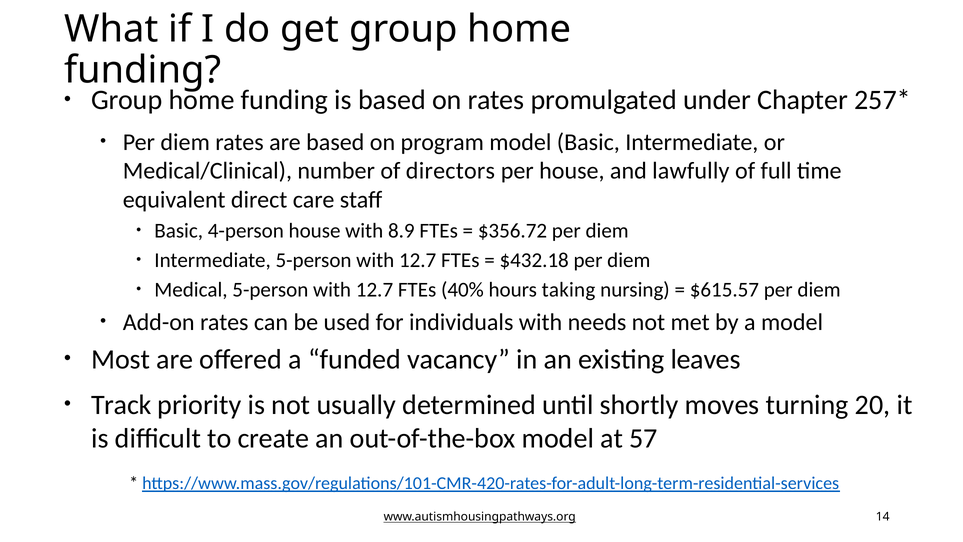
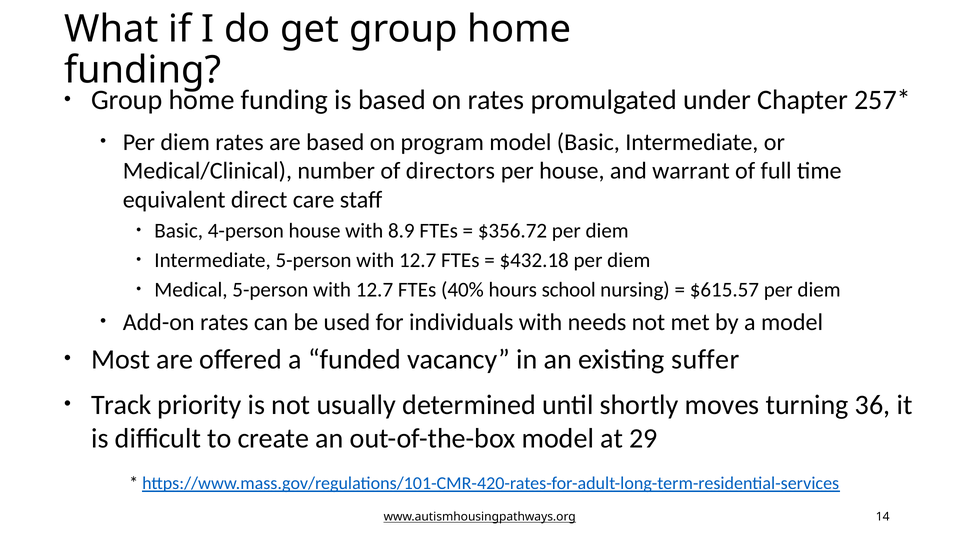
lawfully: lawfully -> warrant (691, 171)
taking: taking -> school (569, 290)
leaves: leaves -> suffer (705, 359)
20: 20 -> 36 (873, 405)
57: 57 -> 29 (643, 438)
